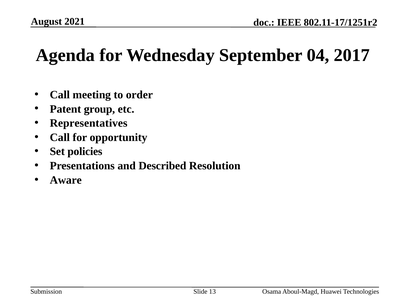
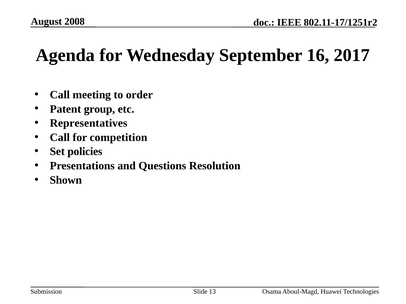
2021: 2021 -> 2008 (75, 22)
04: 04 -> 16 (318, 55)
opportunity: opportunity -> competition (119, 138)
Described: Described -> Questions (162, 166)
Aware: Aware -> Shown (66, 180)
